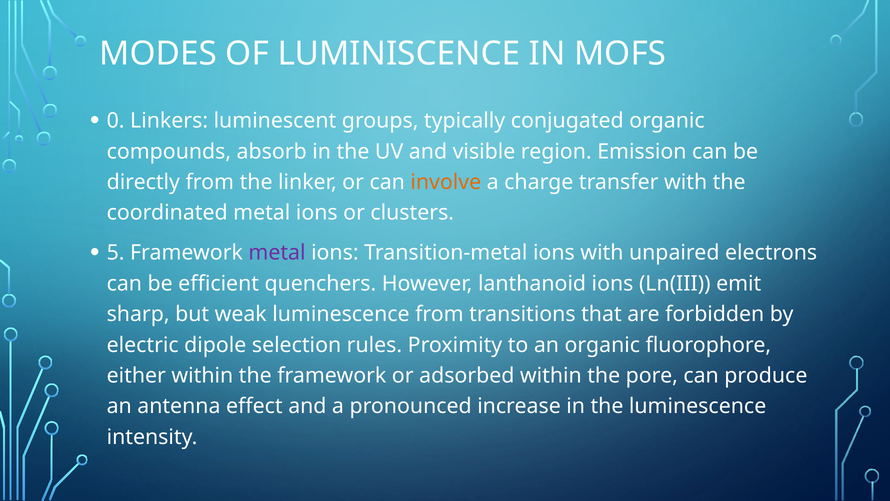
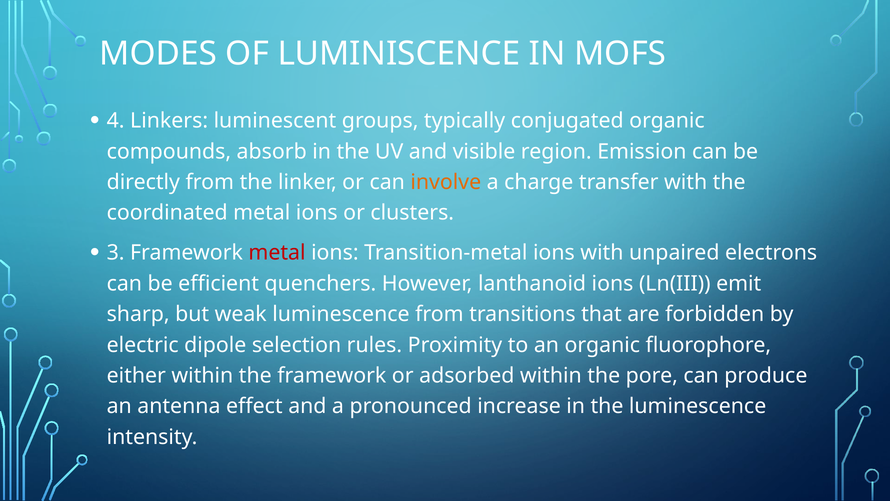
0: 0 -> 4 (116, 121)
5: 5 -> 3 (116, 253)
metal colour: purple -> red (277, 253)
